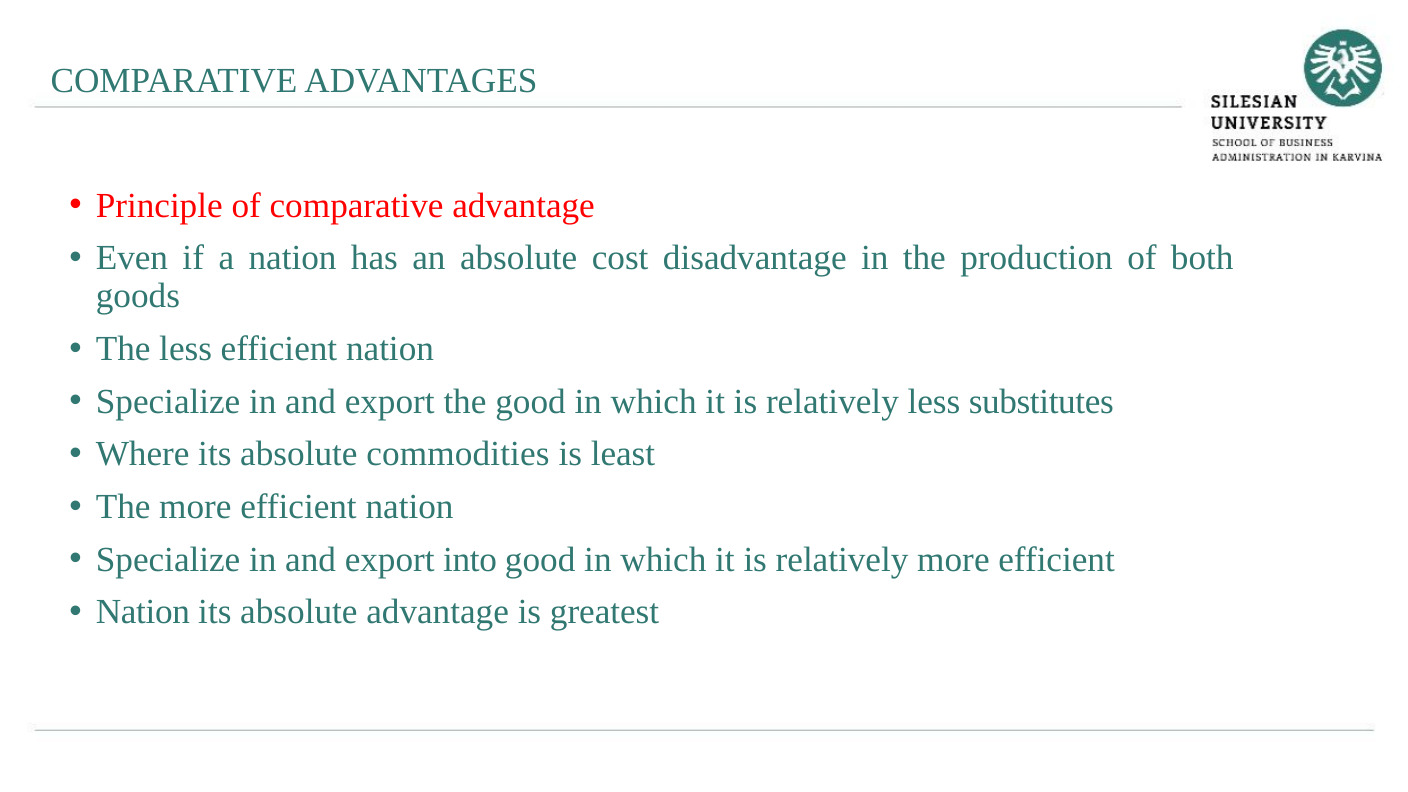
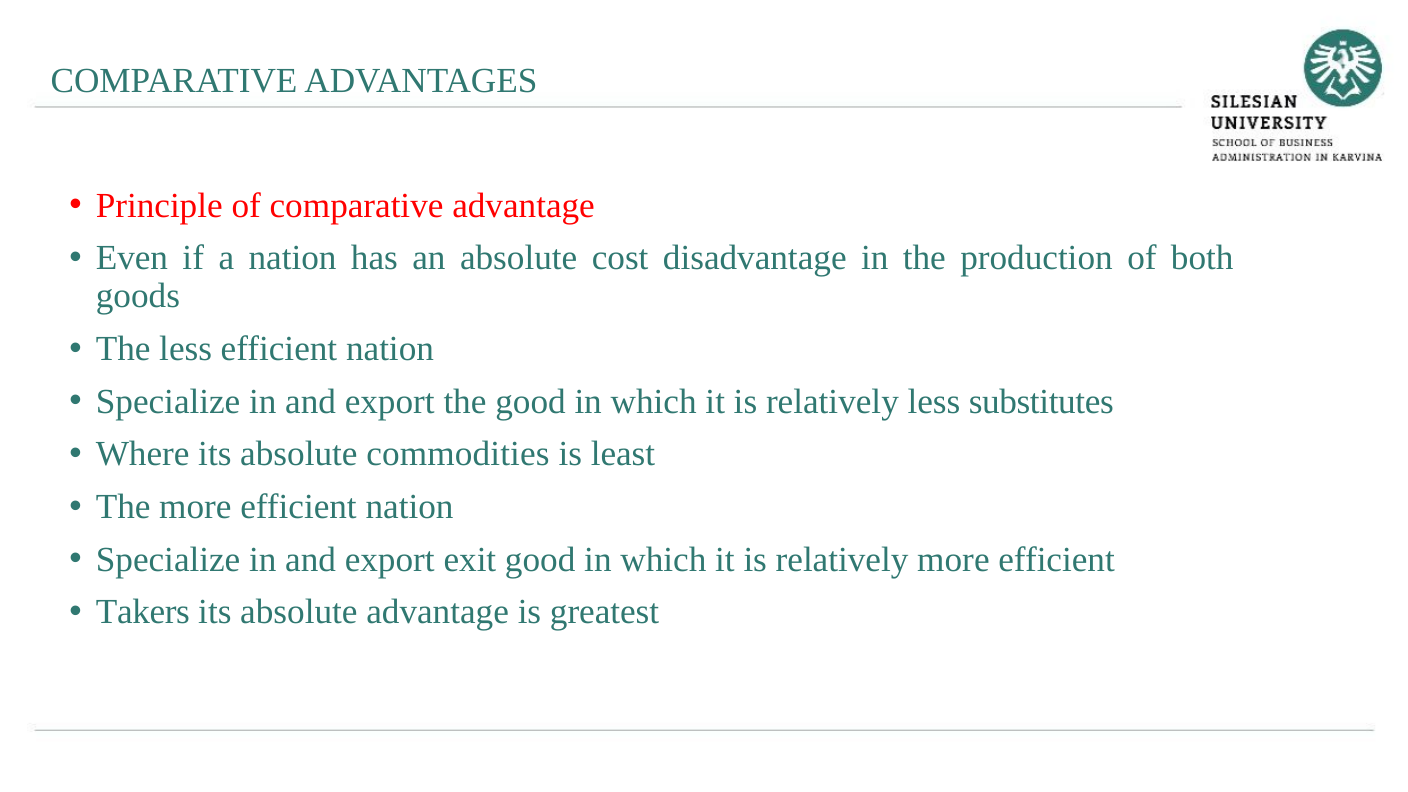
into: into -> exit (470, 560)
Nation: Nation -> Takers (143, 612)
